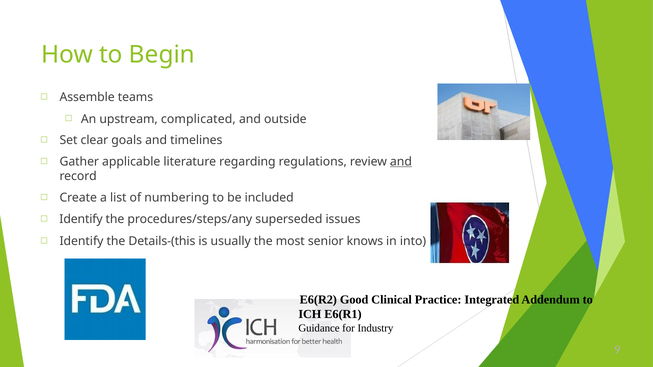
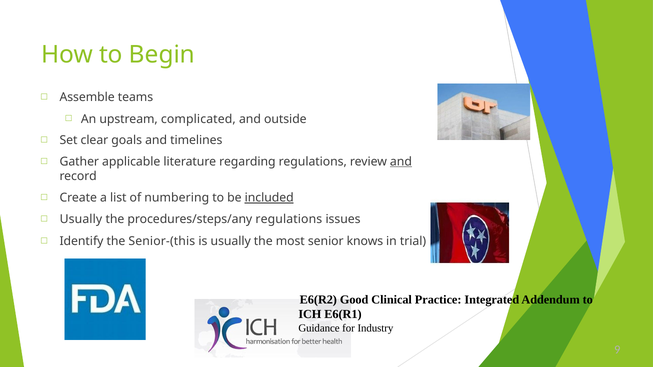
included underline: none -> present (269, 198)
Identify: Identify -> Usually (81, 219)
procedures/steps/any superseded: superseded -> regulations (289, 219)
Details-(this: Details-(this -> Senior-(this (162, 241)
into: into -> trial (413, 241)
